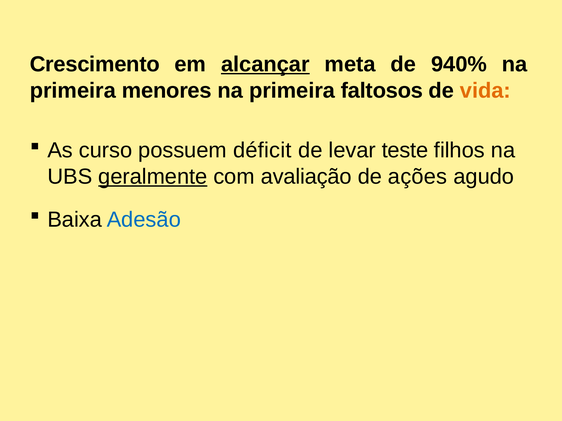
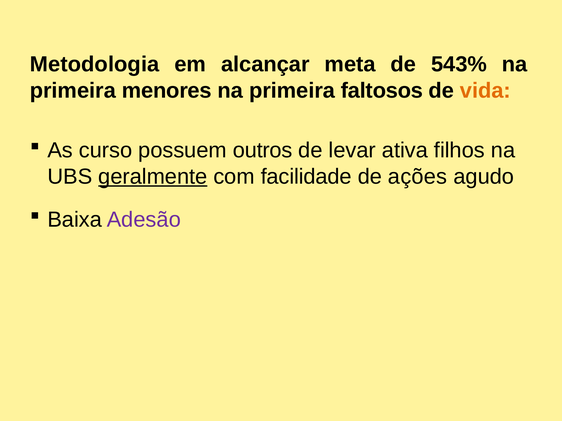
Crescimento: Crescimento -> Metodologia (95, 64)
alcançar underline: present -> none (265, 64)
940%: 940% -> 543% (459, 64)
déficit: déficit -> outros (263, 151)
teste: teste -> ativa (405, 151)
avaliação: avaliação -> facilidade (306, 177)
Adesão colour: blue -> purple (144, 220)
